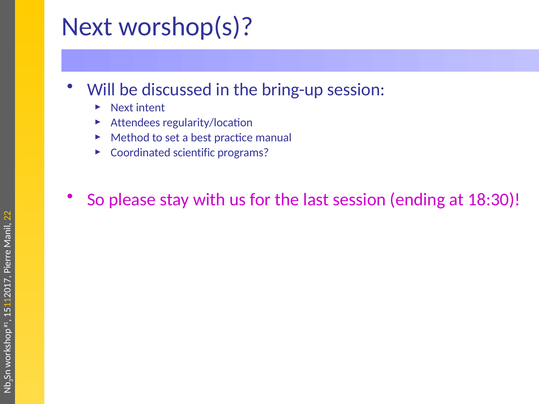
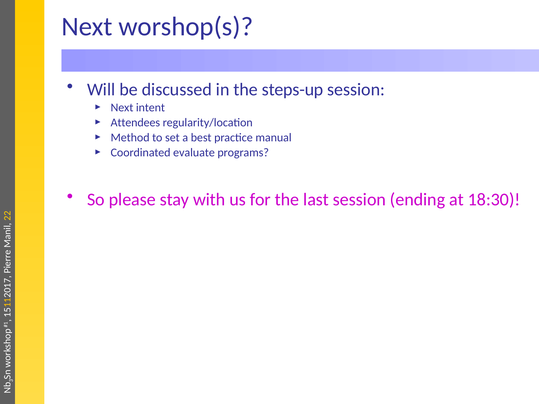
bring-up: bring-up -> steps-up (293, 89)
scientific: scientific -> evaluate (194, 153)
